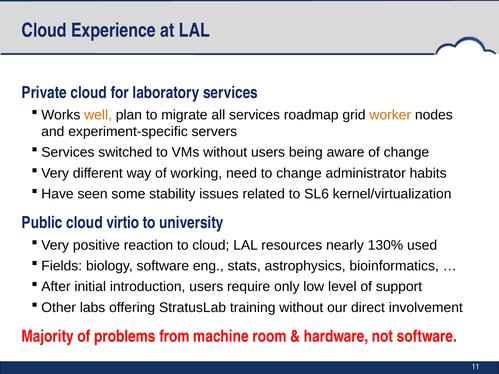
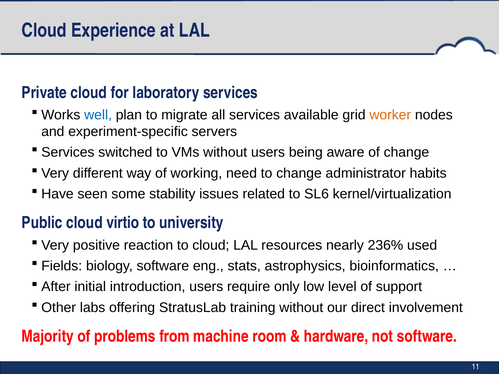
well colour: orange -> blue (98, 115)
roadmap: roadmap -> available (311, 115)
130%: 130% -> 236% (385, 245)
